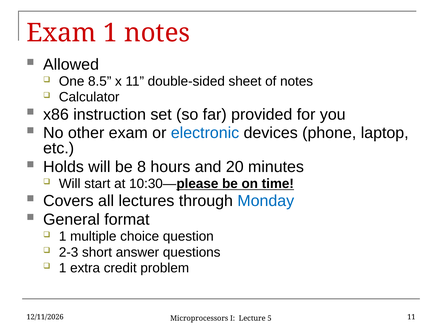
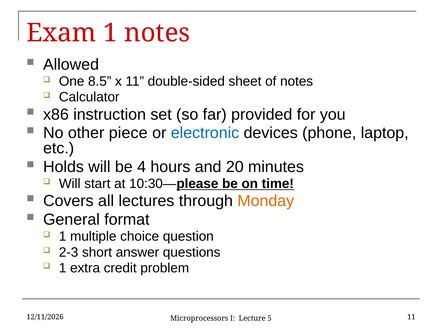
other exam: exam -> piece (128, 133)
8: 8 -> 4 (142, 167)
Monday colour: blue -> orange (266, 201)
